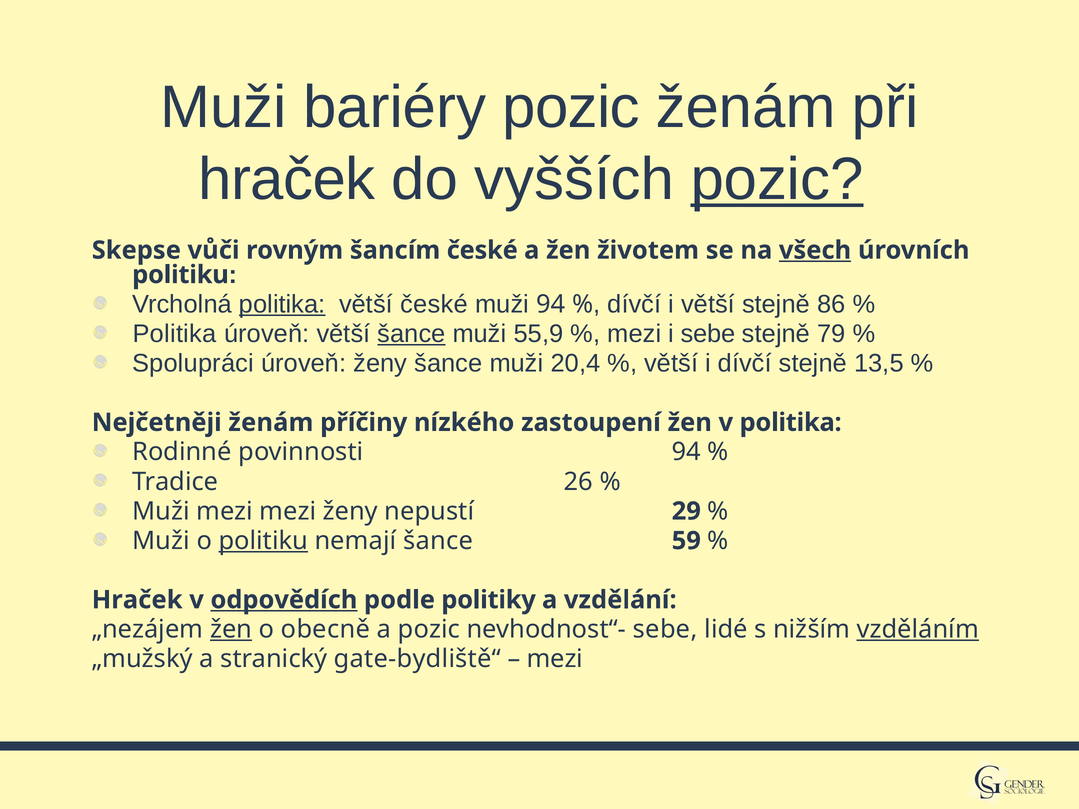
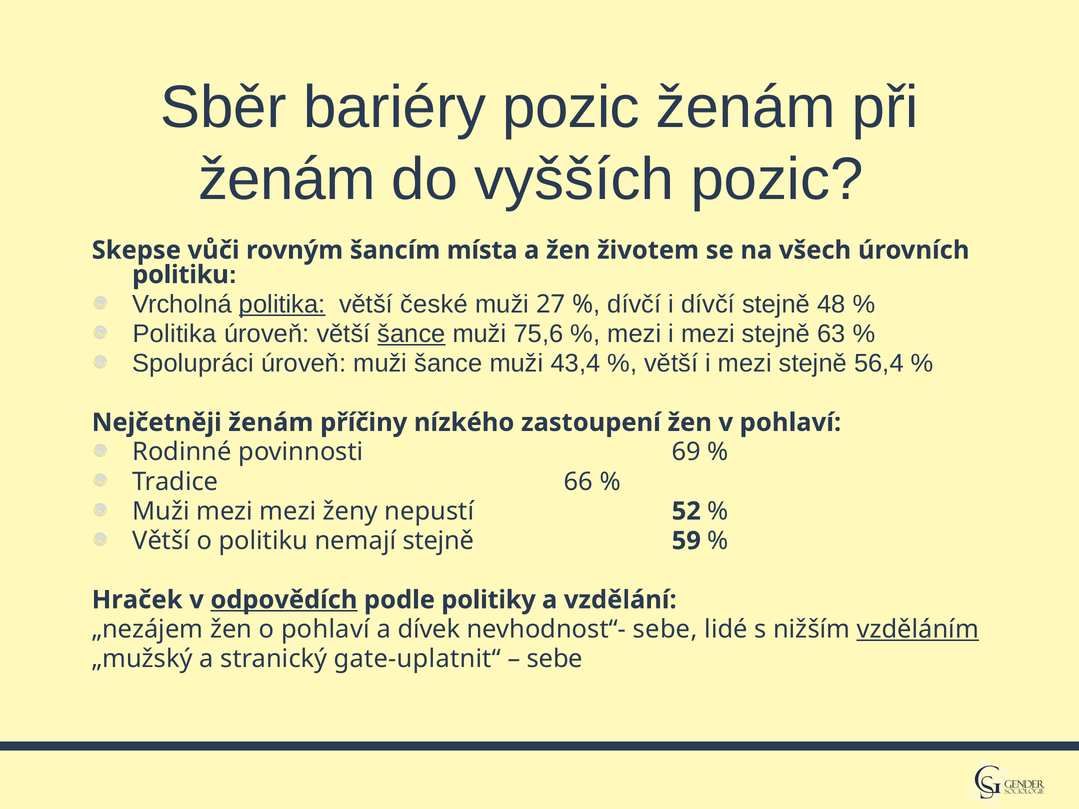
Muži: Muži -> Sběr (223, 108)
hraček: hraček -> ženám (287, 179)
pozic underline: present -> none (777, 179)
šancím české: české -> místa (482, 250)
všech underline: present -> none (815, 250)
muži 94: 94 -> 27 (551, 304)
i větší: větší -> dívčí (708, 304)
86: 86 -> 48 (831, 304)
55,9: 55,9 -> 75,6 (539, 334)
sebe: sebe -> mezi (708, 334)
79: 79 -> 63 (831, 334)
úroveň ženy: ženy -> muži (380, 364)
20,4: 20,4 -> 43,4 (575, 364)
dívčí: dívčí -> mezi (745, 364)
13,5: 13,5 -> 56,4 (879, 364)
v politika: politika -> pohlaví (790, 423)
povinnosti 94: 94 -> 69 (686, 452)
26: 26 -> 66 (578, 482)
29: 29 -> 52 (686, 511)
Muži: Muži -> Větší (161, 541)
politiku underline: present -> none (263, 541)
nemají šance: šance -> stejně (438, 541)
žen underline: present -> none (231, 630)
o obecně: obecně -> pohlaví (325, 630)
a pozic: pozic -> dívek (429, 630)
gate-bydliště“: gate-bydliště“ -> gate-uplatnit“ (417, 659)
mezi: mezi -> sebe (555, 659)
